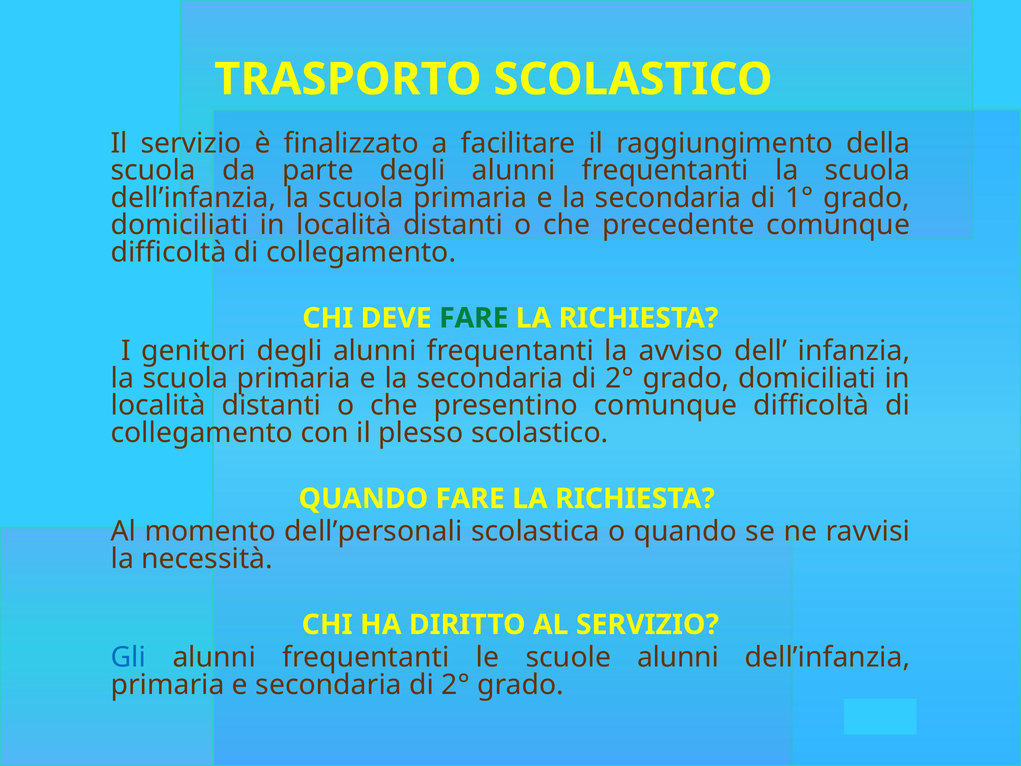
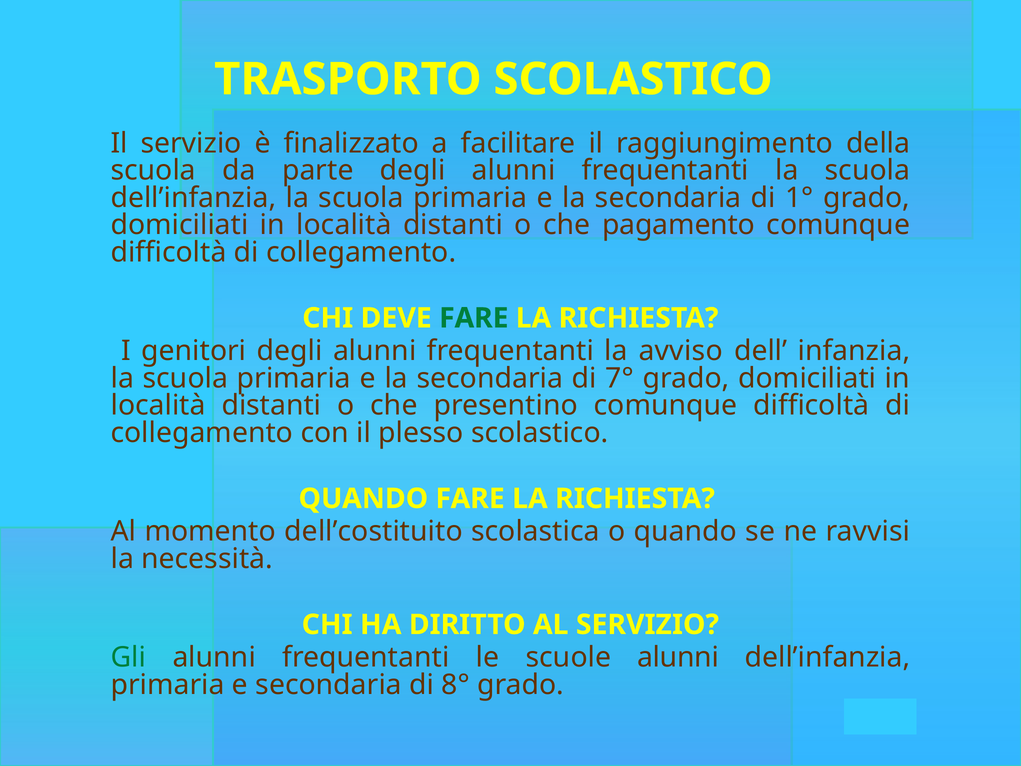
precedente: precedente -> pagamento (679, 225)
la secondaria di 2°: 2° -> 7° (620, 378)
dell’personali: dell’personali -> dell’costituito (374, 531)
Gli colour: blue -> green (128, 657)
e secondaria di 2°: 2° -> 8° (456, 685)
